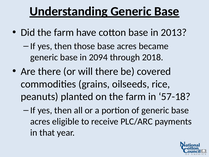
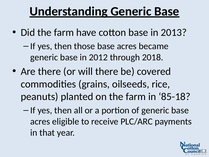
2094: 2094 -> 2012 (98, 57)
57-18: 57-18 -> 85-18 (175, 97)
